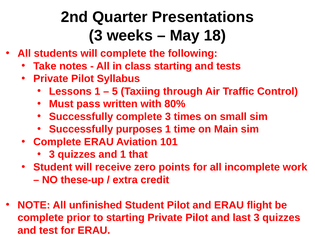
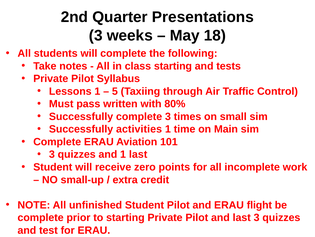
purposes: purposes -> activities (139, 129)
1 that: that -> last (138, 154)
these-up: these-up -> small-up (82, 179)
